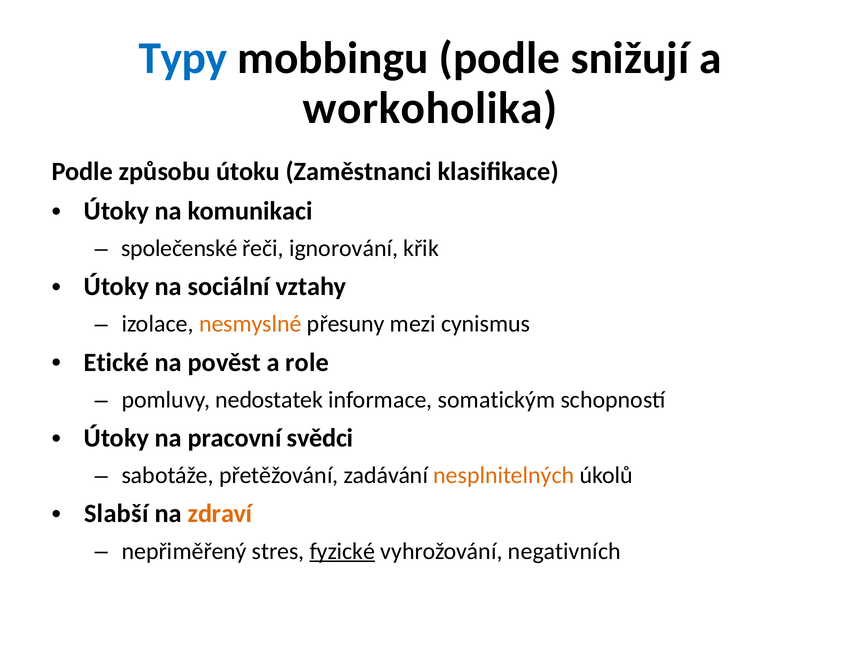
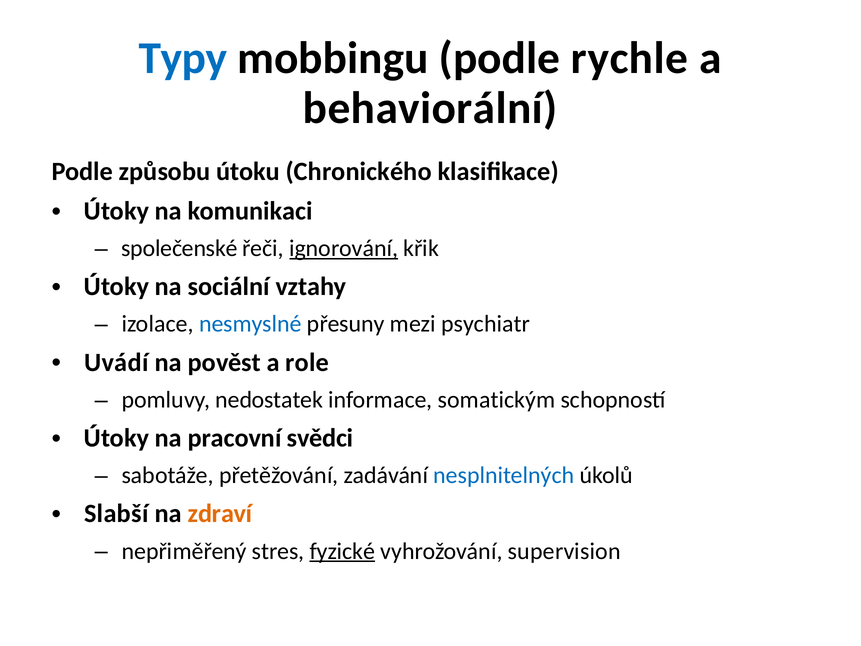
snižují: snižují -> rychle (630, 58)
workoholika: workoholika -> behaviorální (430, 108)
Zaměstnanci: Zaměstnanci -> Chronického (359, 171)
ignorování underline: none -> present (344, 248)
nesmyslné colour: orange -> blue (250, 324)
cynismus: cynismus -> psychiatr (486, 324)
Etické: Etické -> Uvádí (116, 362)
nesplnitelných colour: orange -> blue (504, 475)
negativních: negativních -> supervision (564, 551)
